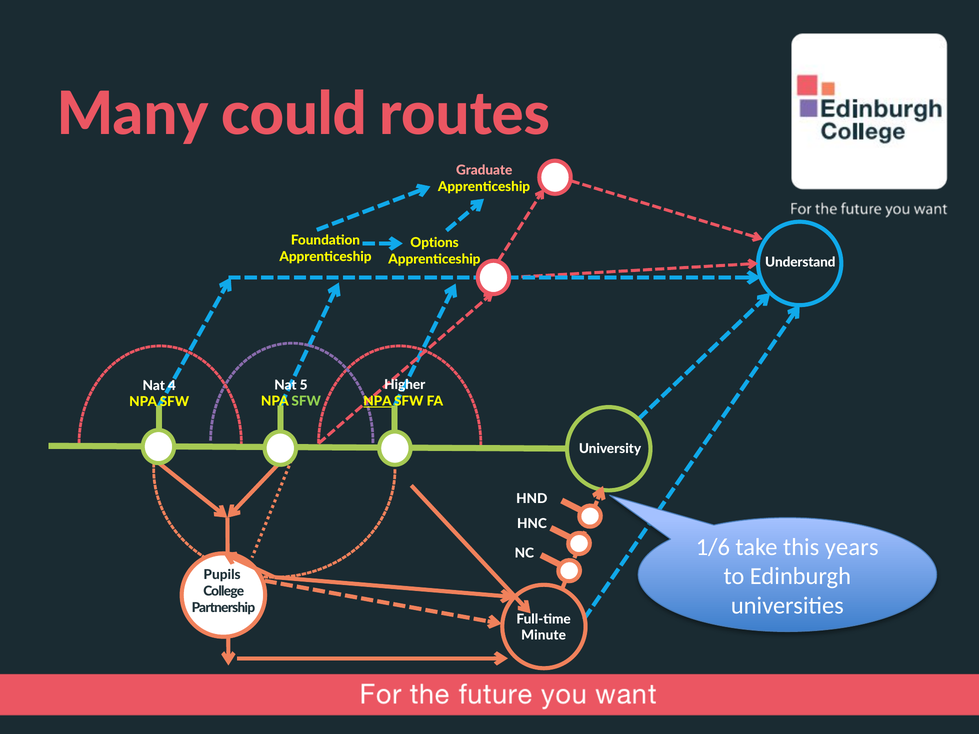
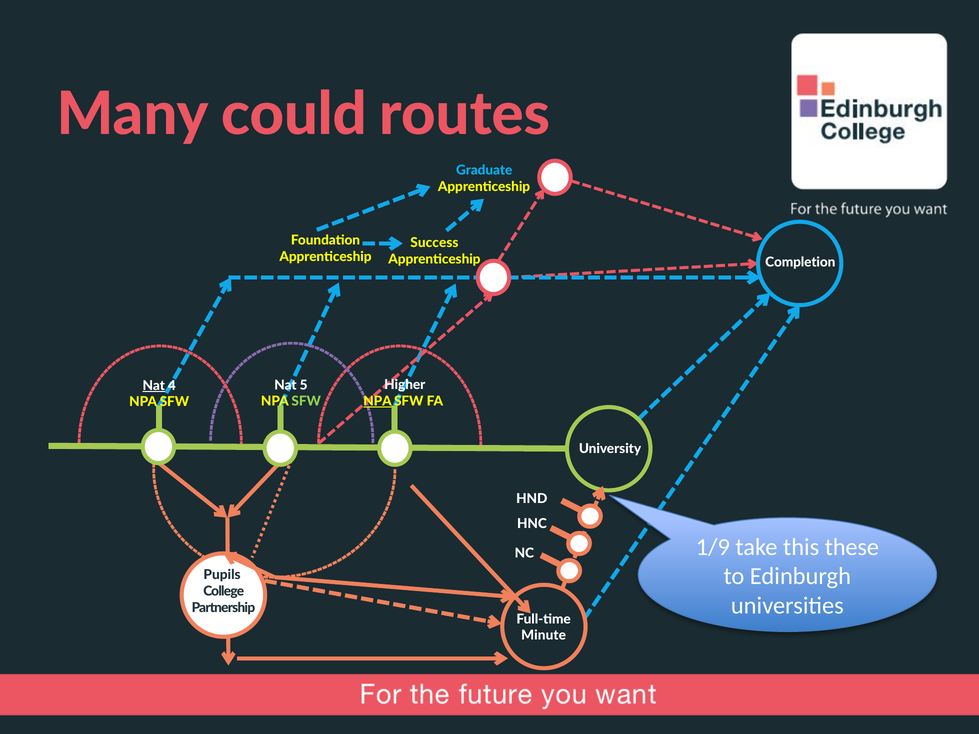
Graduate colour: pink -> light blue (484, 170)
Options: Options -> Success (434, 243)
Understand: Understand -> Completion (800, 263)
Nat underline: none -> present (154, 386)
1/6: 1/6 -> 1/9 (713, 547)
years: years -> these (852, 547)
